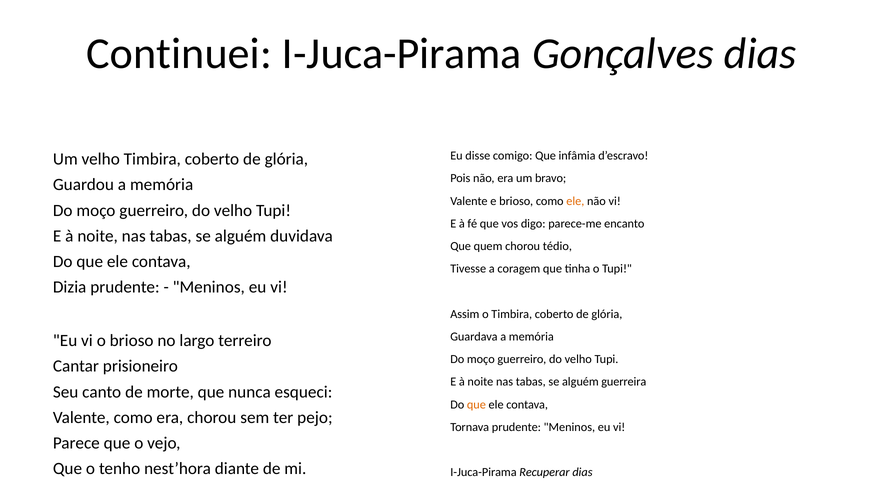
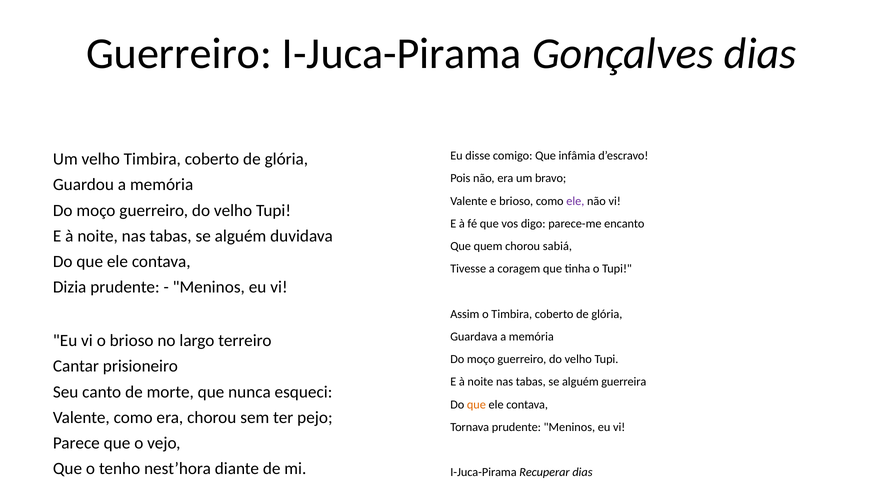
Continuei: Continuei -> Guerreiro (179, 54)
ele colour: orange -> purple (575, 201)
tédio: tédio -> sabiá (557, 246)
